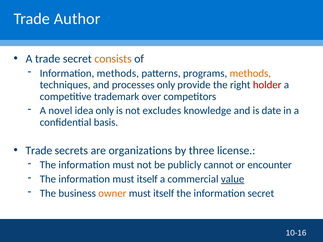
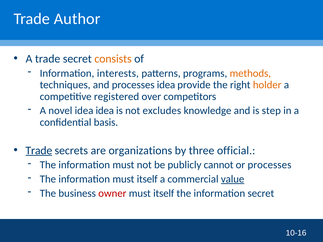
Information methods: methods -> interests (118, 73)
processes only: only -> idea (166, 85)
holder colour: red -> orange (267, 85)
trademark: trademark -> registered (117, 97)
idea only: only -> idea (105, 111)
date: date -> step (271, 111)
Trade underline: none -> present (39, 151)
license: license -> official (236, 151)
or encounter: encounter -> processes (270, 165)
owner colour: orange -> red (112, 193)
